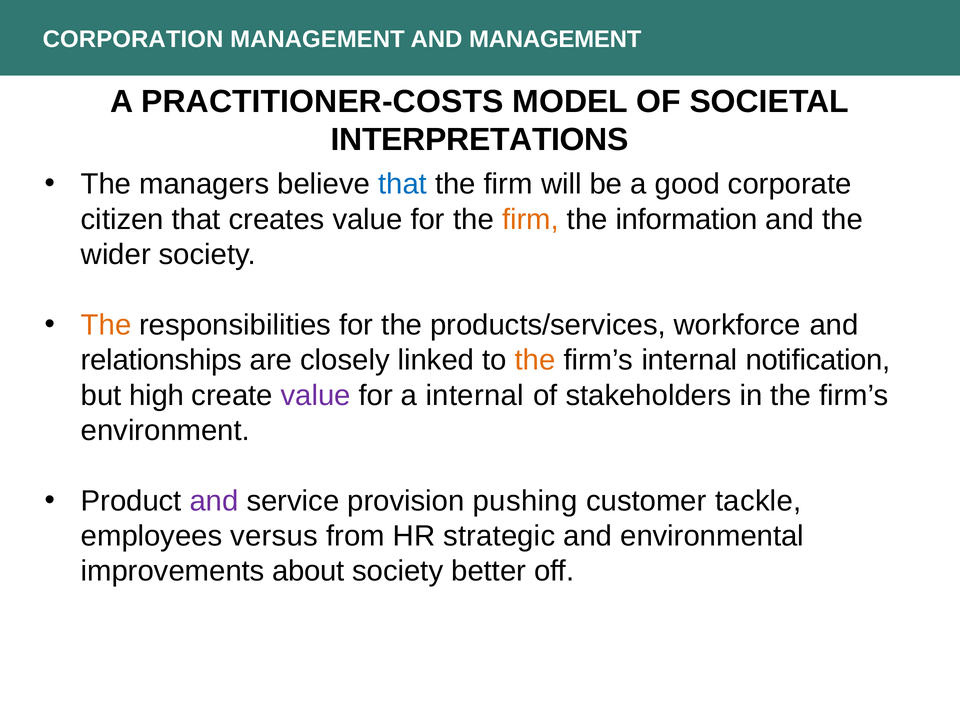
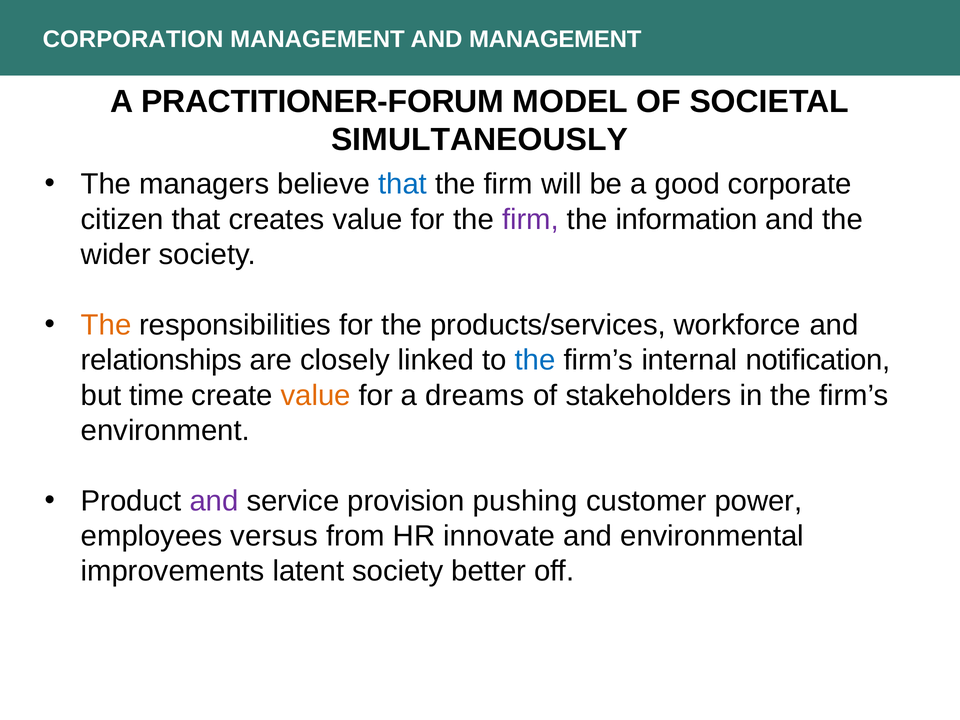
PRACTITIONER-COSTS: PRACTITIONER-COSTS -> PRACTITIONER-FORUM (323, 101)
INTERPRETATIONS: INTERPRETATIONS -> SIMULTANEOUSLY (480, 140)
firm colour: orange -> purple (531, 219)
the colour: orange -> blue (535, 360)
high: high -> time (157, 395)
value colour: purple -> orange (316, 395)
a internal: internal -> dreams (475, 395)
tackle: tackle -> power (758, 501)
strategic: strategic -> innovate (499, 536)
about: about -> latent (308, 571)
